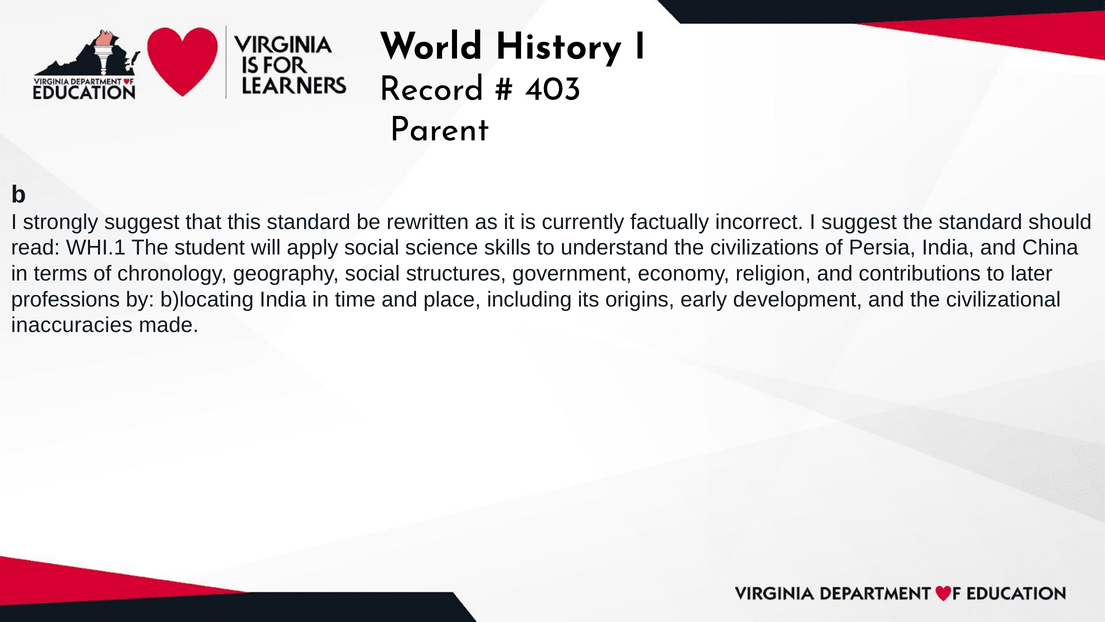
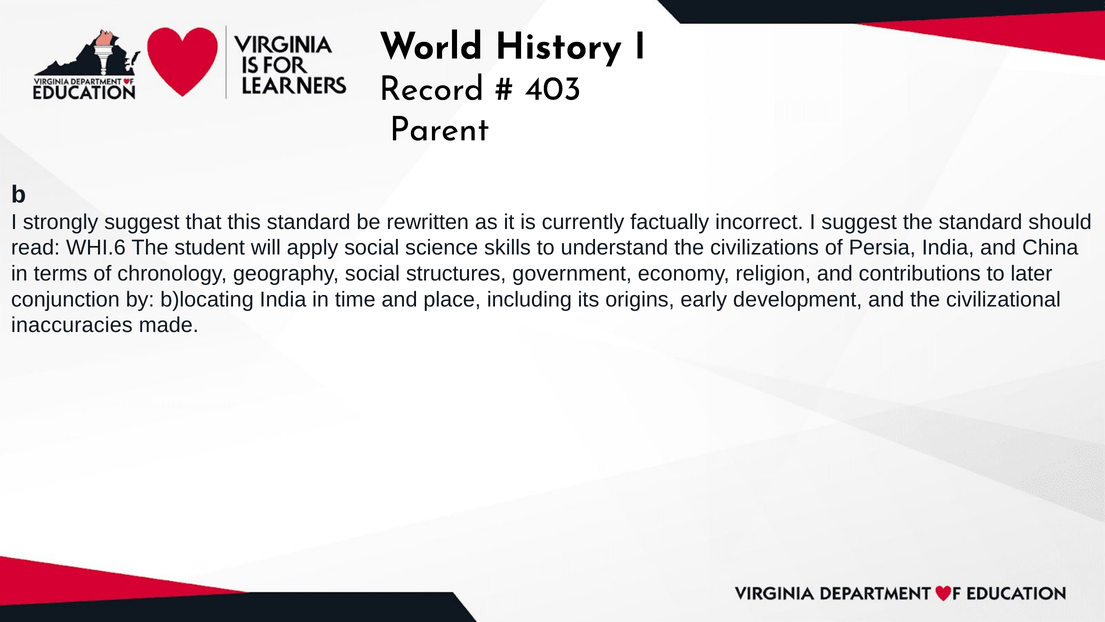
WHI.1: WHI.1 -> WHI.6 (96, 248)
professions: professions -> conjunction (65, 299)
